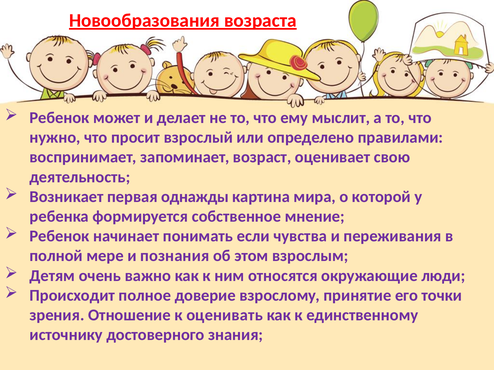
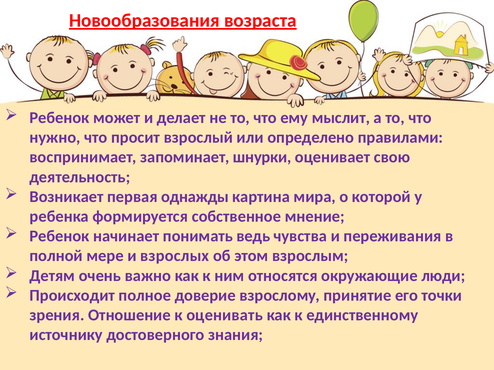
возраст: возраст -> шнурки (262, 157)
если: если -> ведь (253, 236)
познания: познания -> взрослых (175, 256)
